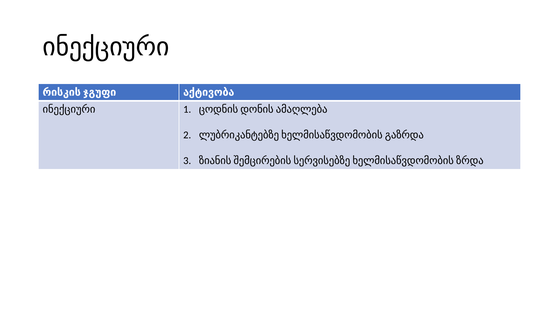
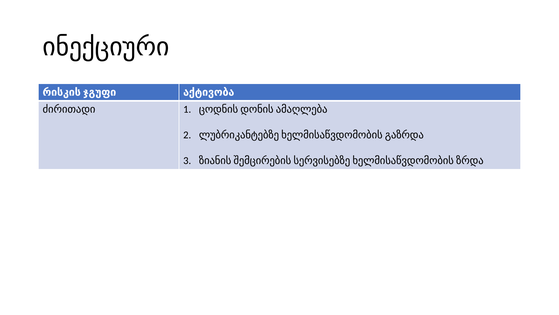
ინექციური: ინექციური -> ძირითადი (69, 109)
